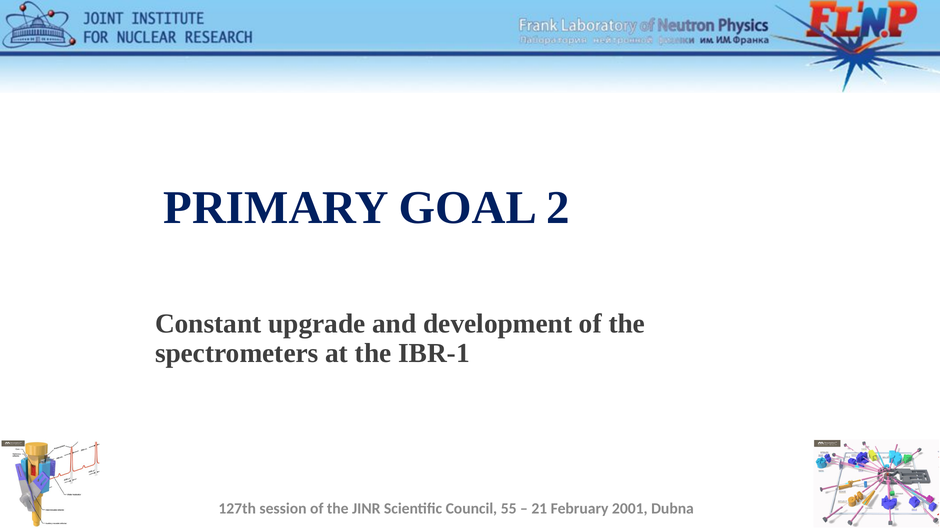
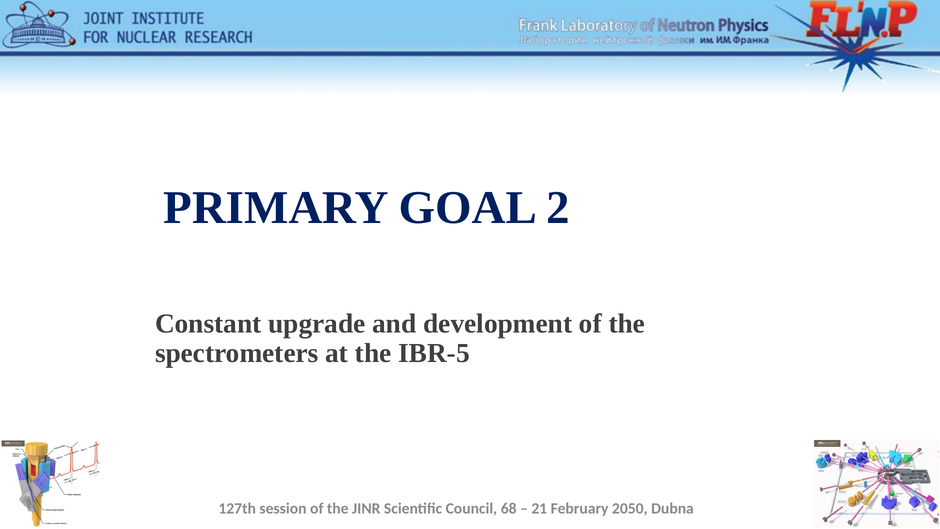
IBR-1: IBR-1 -> IBR-5 (434, 353)
55: 55 -> 68 (509, 508)
2001: 2001 -> 2050 (630, 508)
